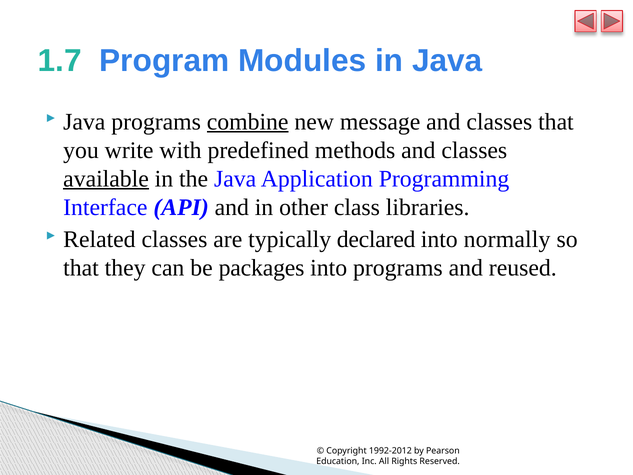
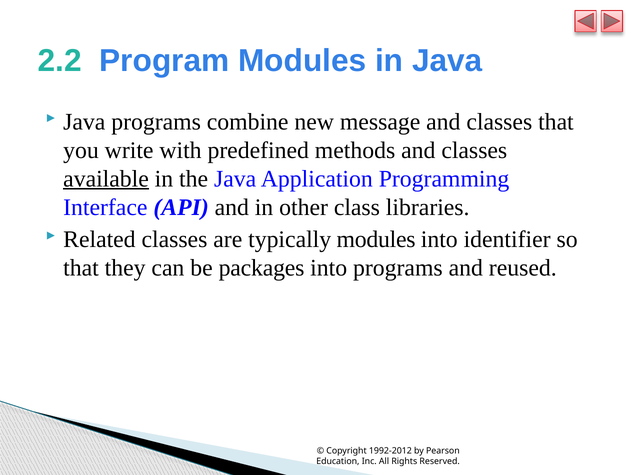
1.7: 1.7 -> 2.2 (60, 61)
combine underline: present -> none (248, 122)
typically declared: declared -> modules (376, 239)
normally: normally -> identifier (507, 239)
